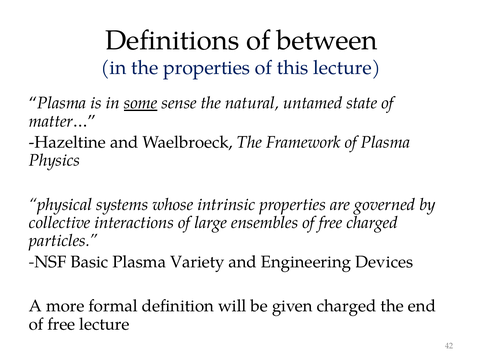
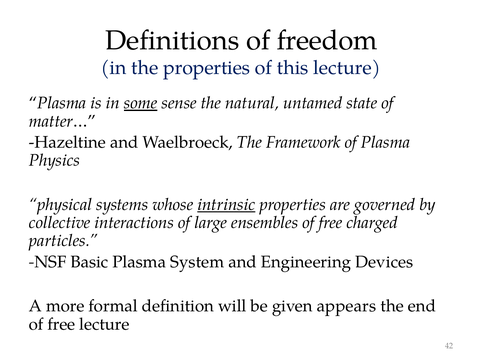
between: between -> freedom (327, 40)
intrinsic underline: none -> present (226, 204)
Variety: Variety -> System (197, 262)
given charged: charged -> appears (346, 306)
